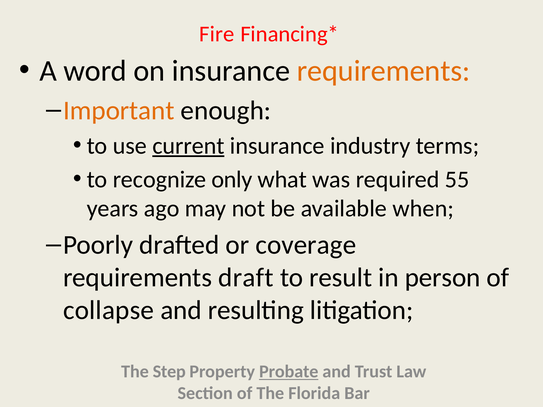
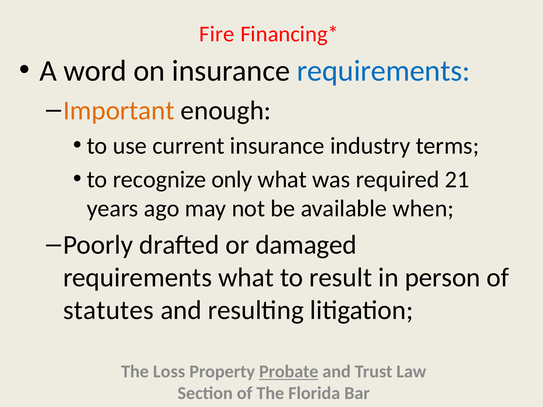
requirements colour: orange -> blue (384, 71)
current underline: present -> none (188, 146)
55: 55 -> 21 (457, 180)
coverage: coverage -> damaged (306, 245)
requirements draft: draft -> what (246, 278)
collapse: collapse -> statutes (109, 310)
Step: Step -> Loss (169, 372)
